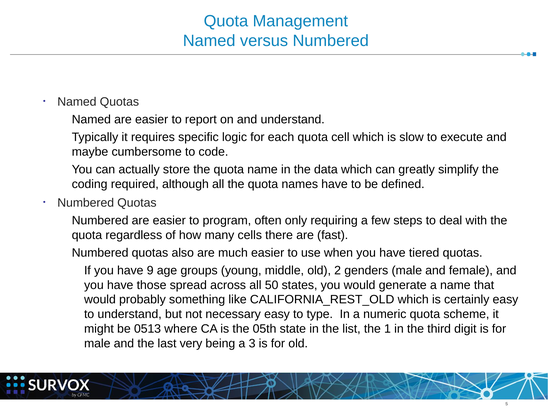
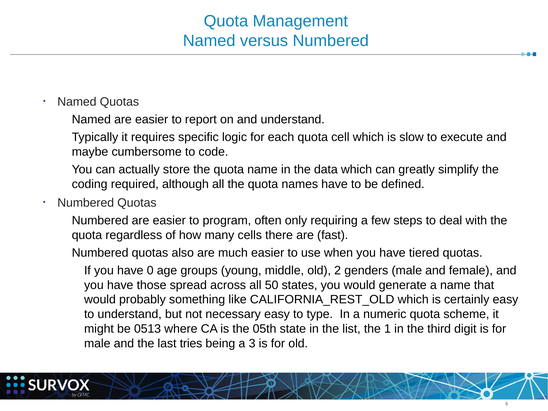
9: 9 -> 0 (150, 270)
very: very -> tries (191, 343)
